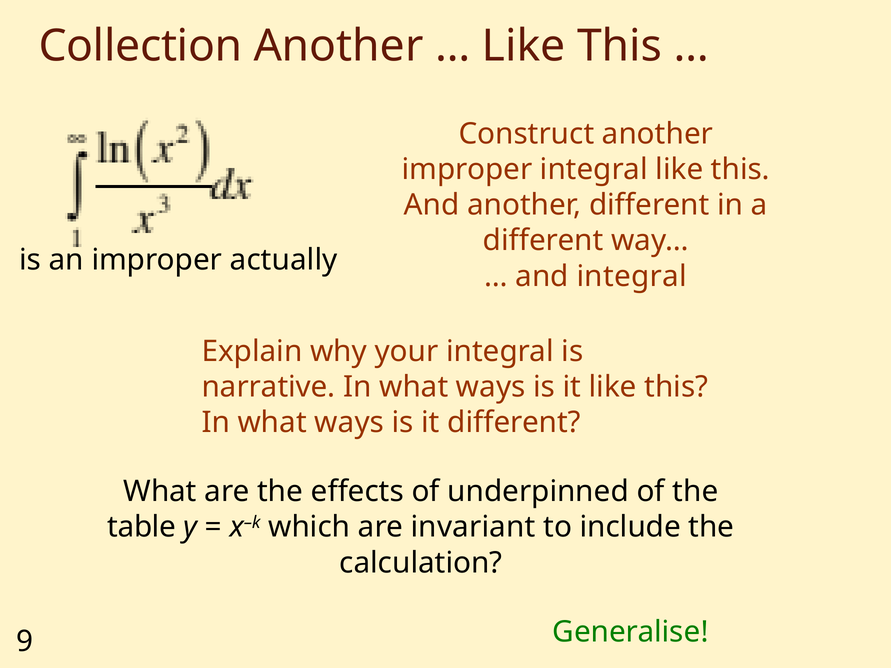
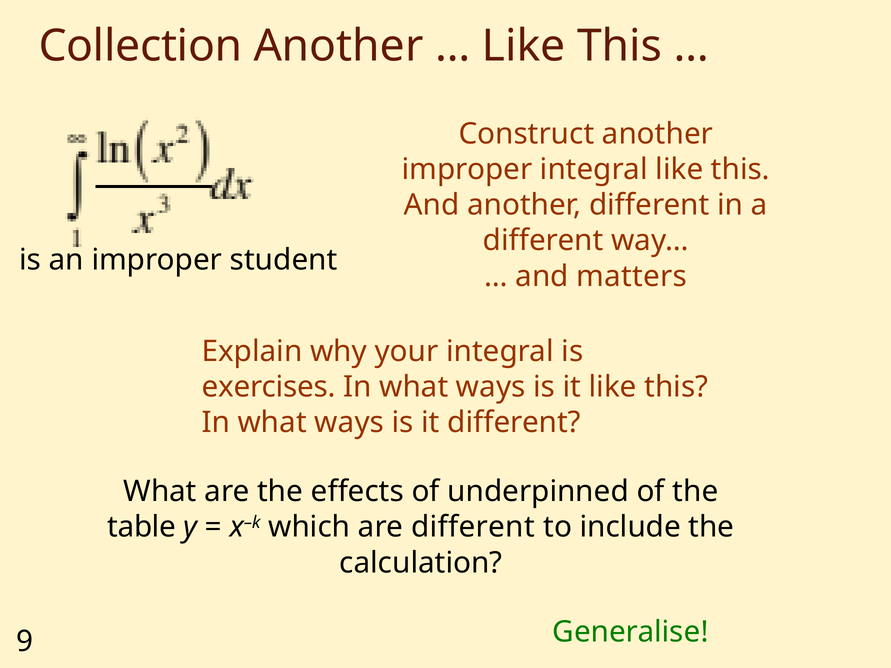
actually: actually -> student (284, 260)
and integral: integral -> matters (632, 276)
narrative: narrative -> exercises (269, 387)
are invariant: invariant -> different (473, 527)
